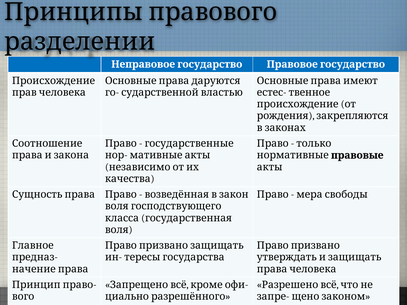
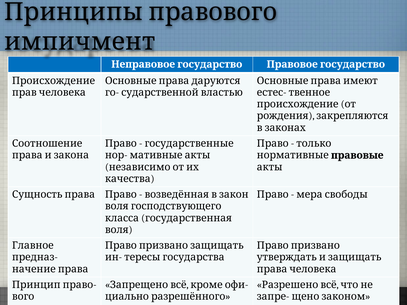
разделении: разделении -> импичмент (80, 42)
